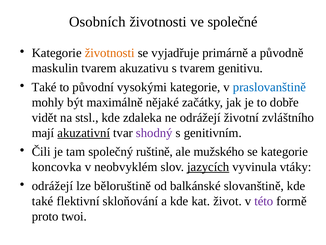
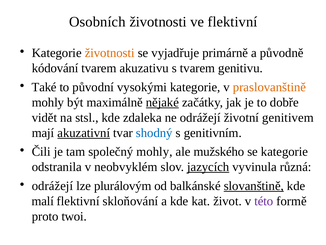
ve společné: společné -> flektivní (232, 22)
maskulin: maskulin -> kódování (55, 68)
praslovanštině colour: blue -> orange (269, 87)
nějaké underline: none -> present (162, 102)
zvláštního: zvláštního -> genitivem (288, 117)
shodný colour: purple -> blue (154, 133)
společný ruštině: ruštině -> mohly (154, 151)
koncovka: koncovka -> odstranila (57, 167)
vtáky: vtáky -> různá (296, 167)
běloruštině: běloruštině -> plurálovým (123, 185)
slovanštině underline: none -> present (254, 185)
také: také -> malí (43, 201)
